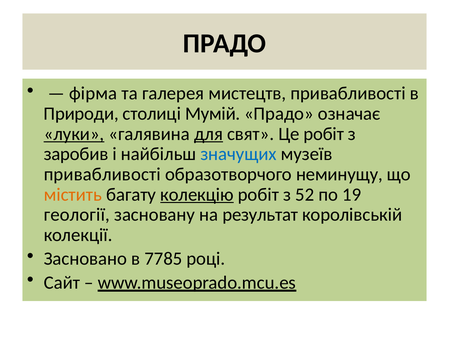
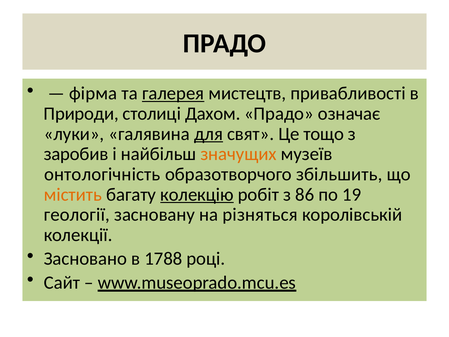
галерея underline: none -> present (173, 93)
Мумій: Мумій -> Дахом (213, 114)
луки underline: present -> none (74, 134)
Це робіт: робіт -> тощо (324, 134)
значущих colour: blue -> orange (239, 154)
привабливості: привабливості -> онтологічність (102, 174)
неминущу: неминущу -> збільшить (339, 174)
52: 52 -> 86 (305, 194)
результат: результат -> різняться (260, 215)
7785: 7785 -> 1788 (163, 259)
